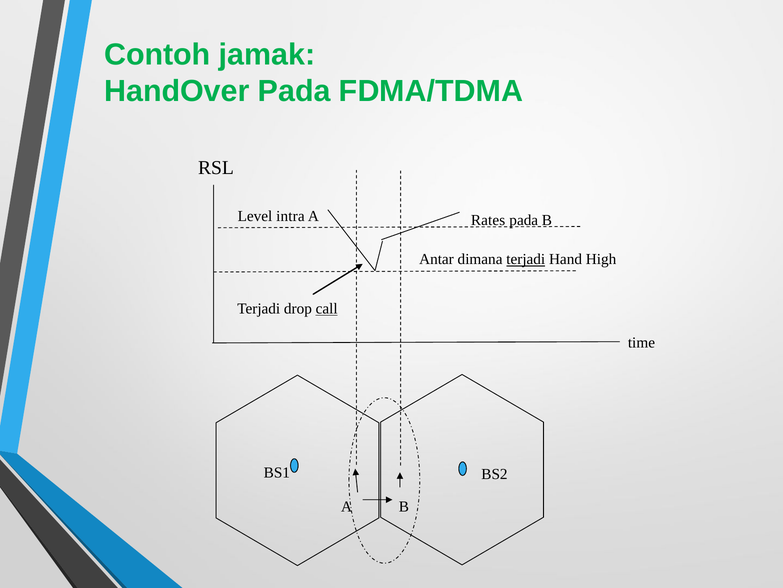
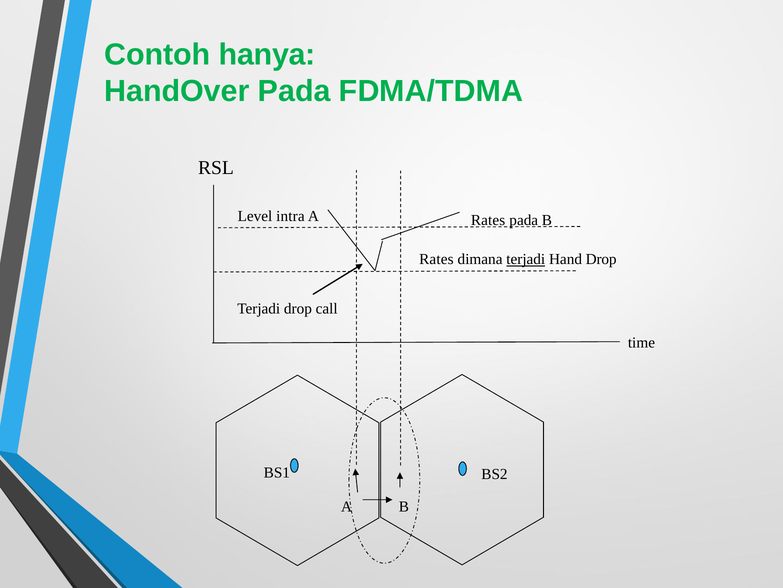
jamak: jamak -> hanya (267, 55)
Antar: Antar -> Rates (436, 259)
Hand High: High -> Drop (601, 259)
call underline: present -> none (327, 308)
